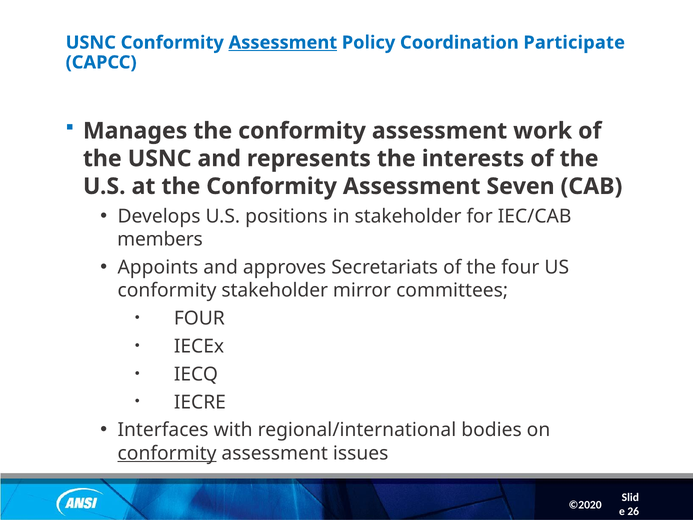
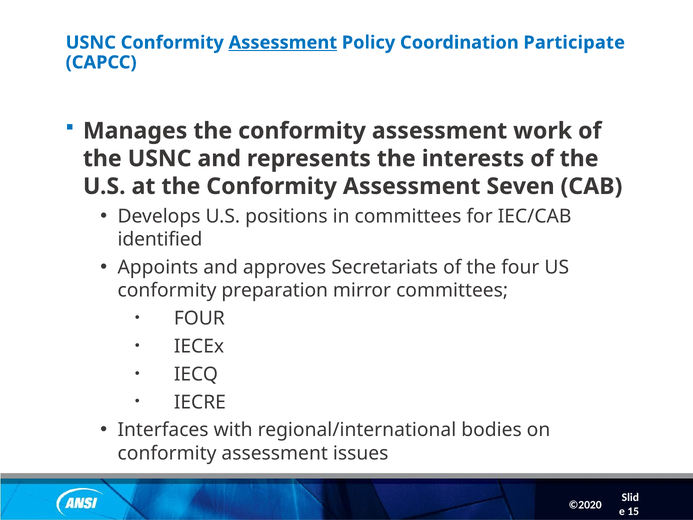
in stakeholder: stakeholder -> committees (408, 216)
members: members -> identified (160, 239)
conformity stakeholder: stakeholder -> preparation (275, 290)
conformity underline: present -> none (167, 453)
26: 26 -> 15 (633, 511)
